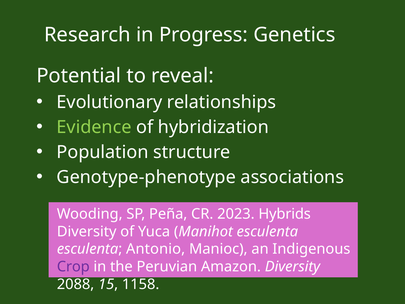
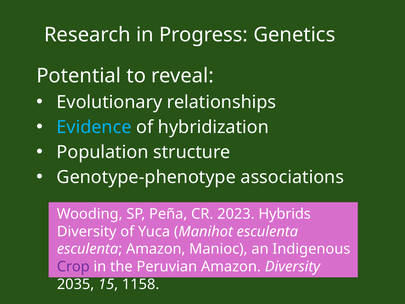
Evidence colour: light green -> light blue (94, 127)
esculenta Antonio: Antonio -> Amazon (156, 249)
2088: 2088 -> 2035 (76, 284)
